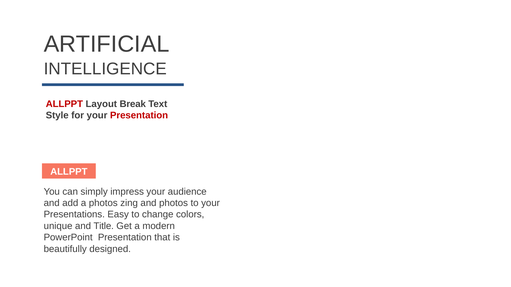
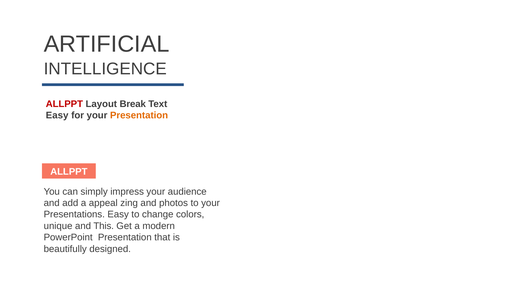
Style: Style -> Easy (57, 116)
Presentation colour: red -> orange (139, 116)
a photos: photos -> appeal (103, 203)
Title: Title -> This (104, 226)
